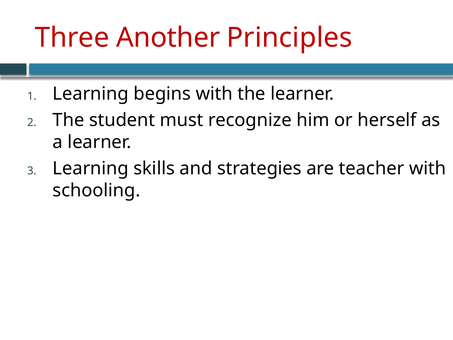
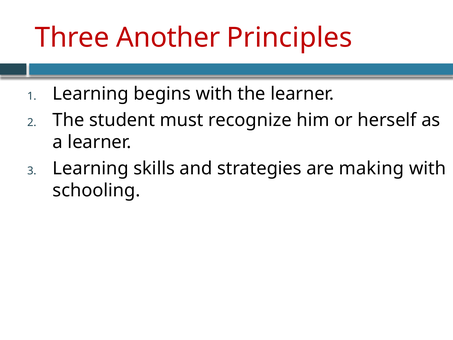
teacher: teacher -> making (372, 168)
